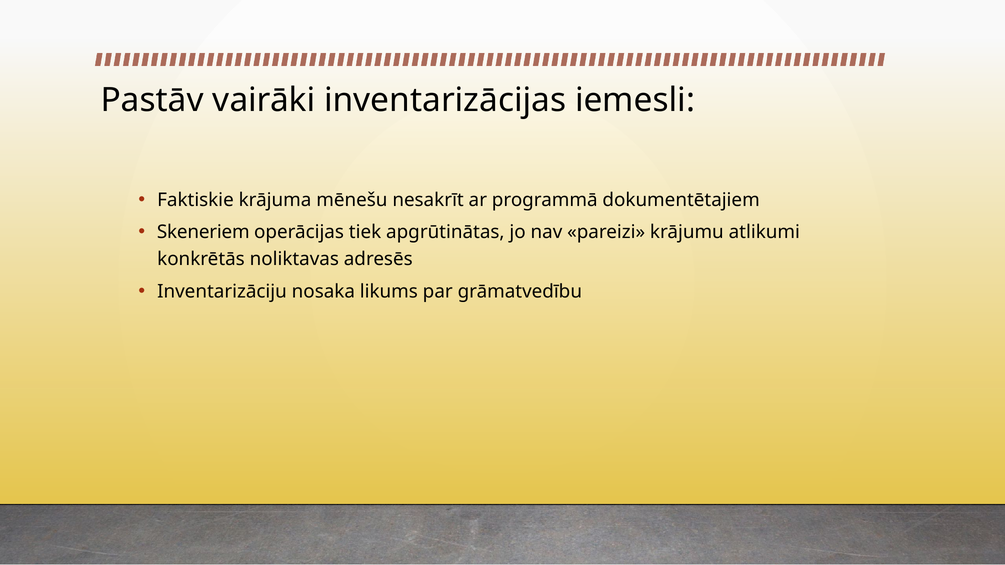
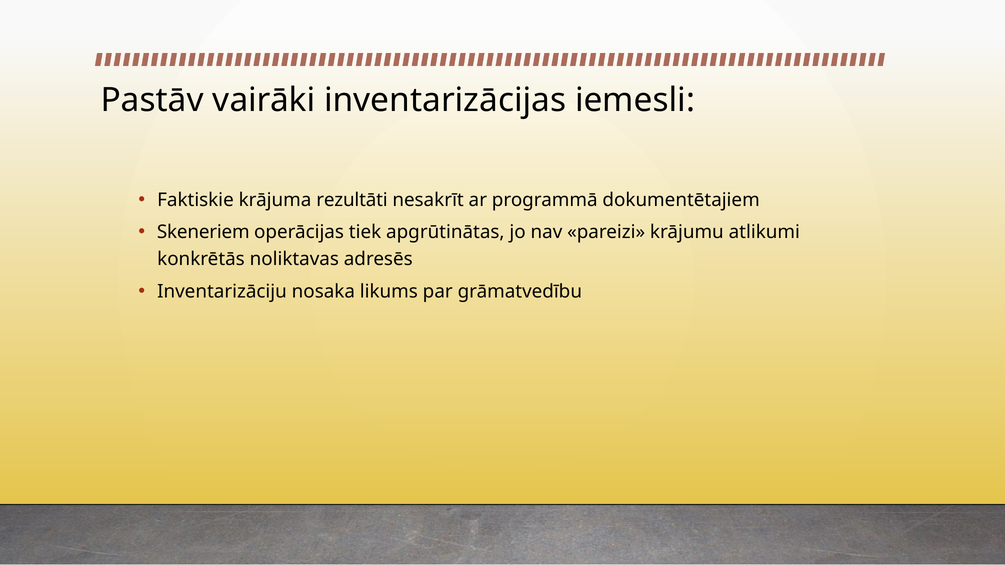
mēnešu: mēnešu -> rezultāti (352, 200)
